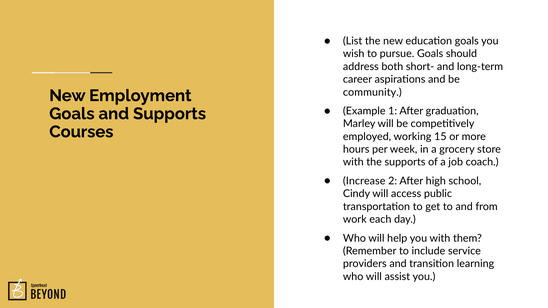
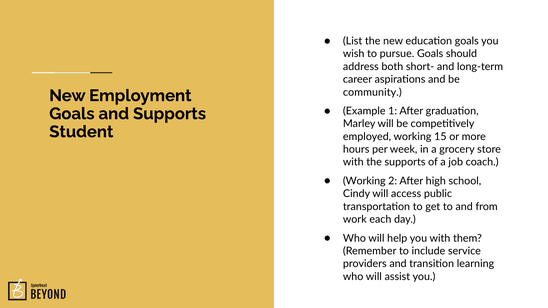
Courses: Courses -> Student (81, 132)
Increase: Increase -> Working (364, 181)
